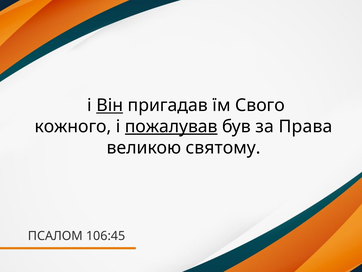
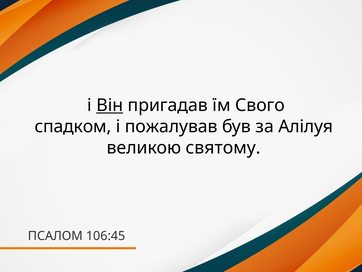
кожного: кожного -> спадком (73, 126)
пожалував underline: present -> none (171, 126)
Права: Права -> Алілуя (306, 126)
